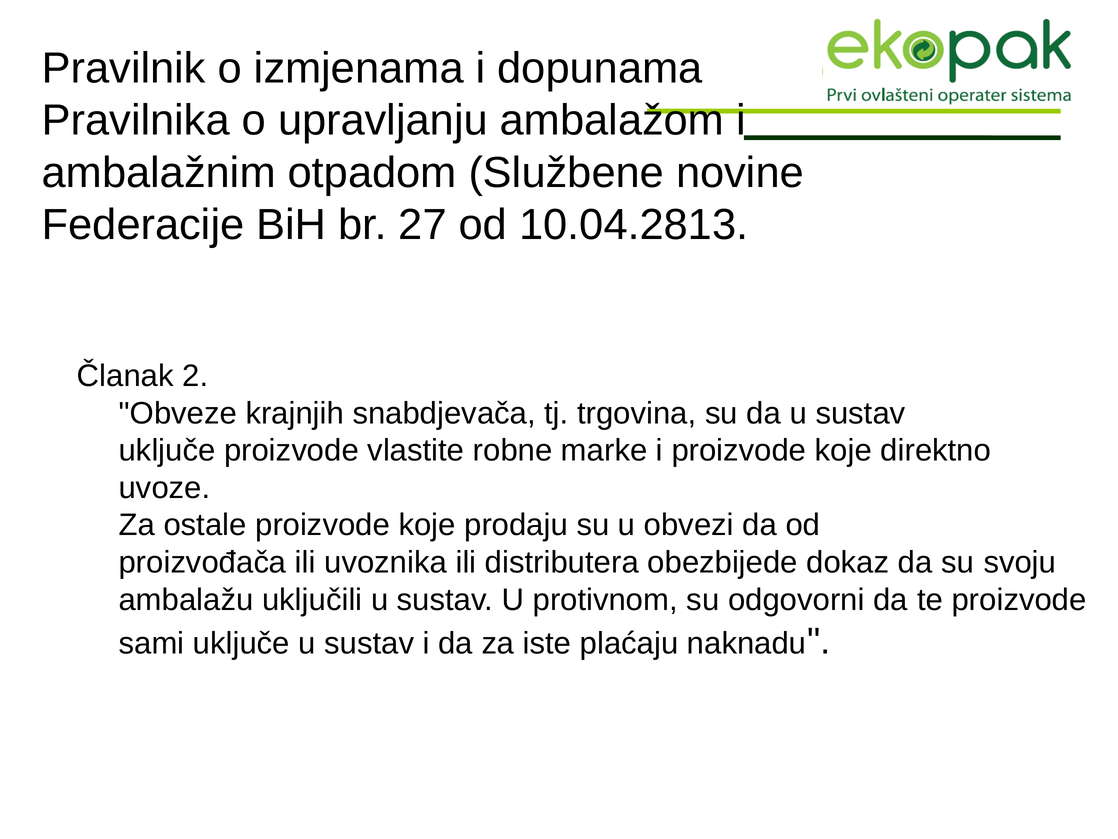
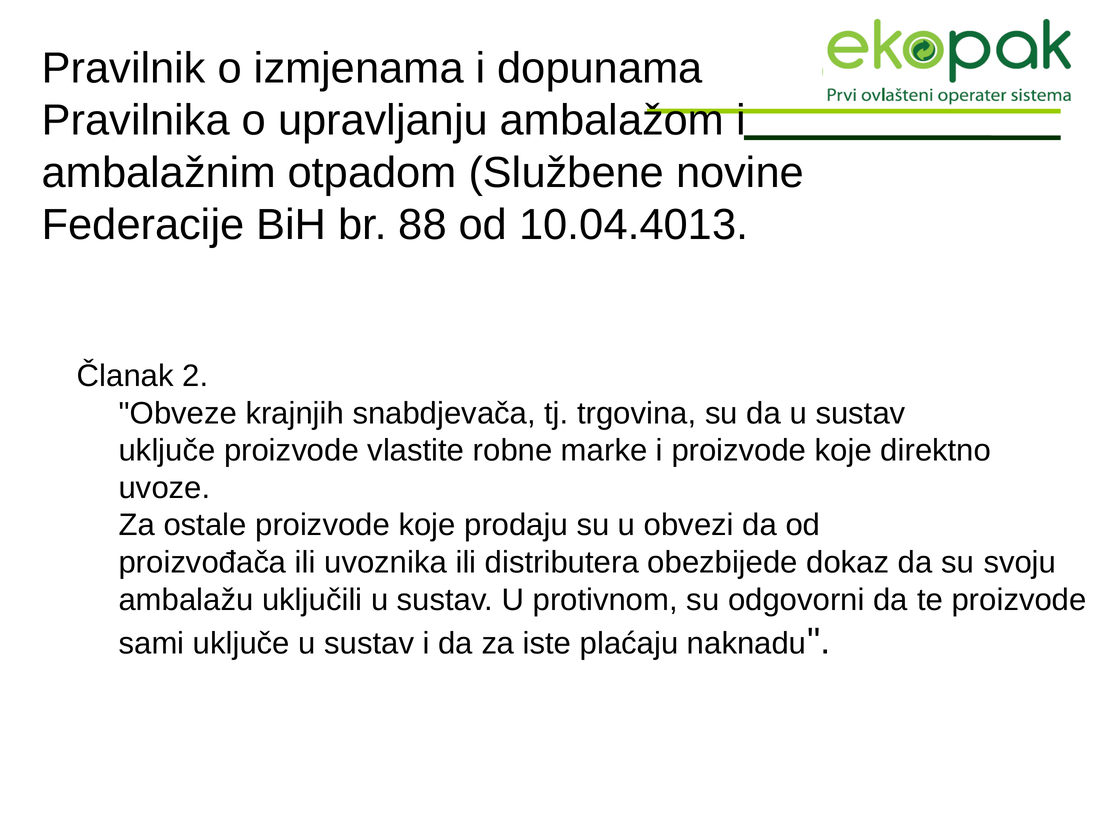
27: 27 -> 88 (423, 225)
10.04.2813: 10.04.2813 -> 10.04.4013 (634, 225)
